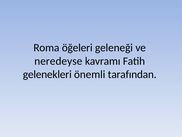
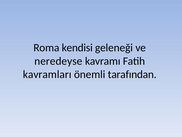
öğeleri: öğeleri -> kendisi (77, 47)
gelenekleri: gelenekleri -> kavramları (47, 74)
